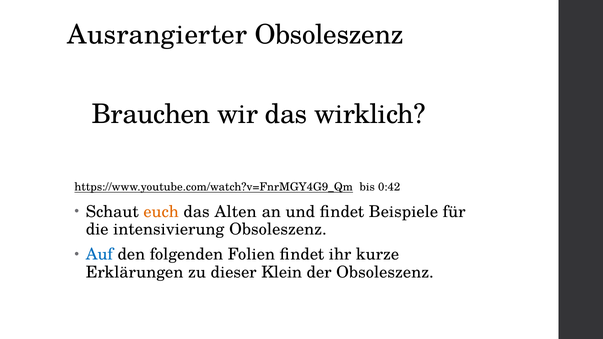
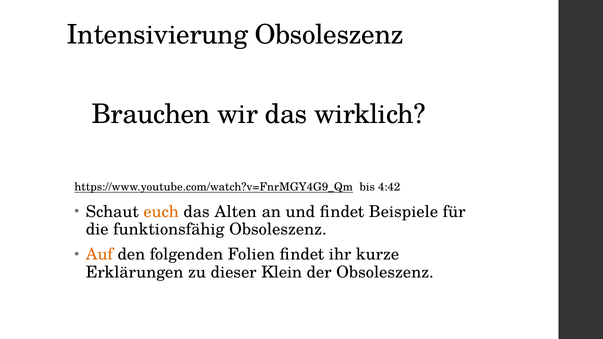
Ausrangierter: Ausrangierter -> Intensivierung (157, 35)
0:42: 0:42 -> 4:42 (389, 187)
intensivierung: intensivierung -> funktionsfähig (169, 229)
Auf colour: blue -> orange (99, 255)
